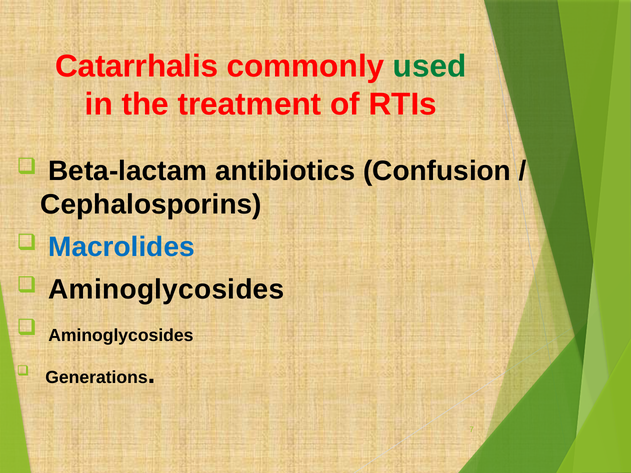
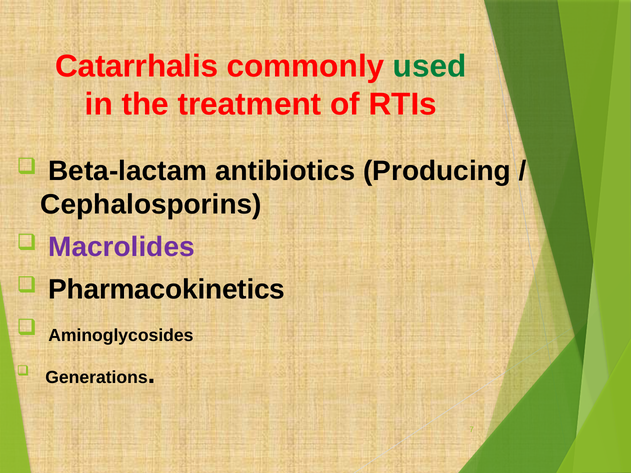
Confusion: Confusion -> Producing (437, 171)
Macrolides colour: blue -> purple (122, 247)
Aminoglycosides: Aminoglycosides -> Pharmacokinetics (167, 290)
